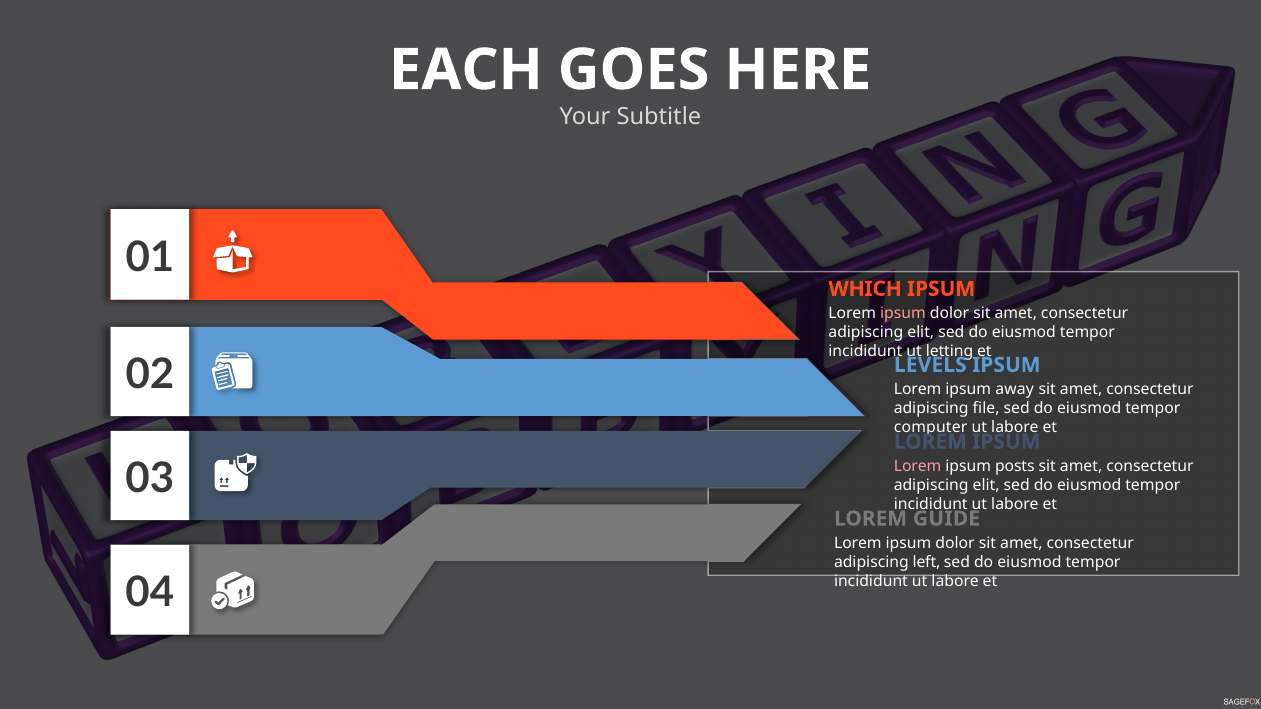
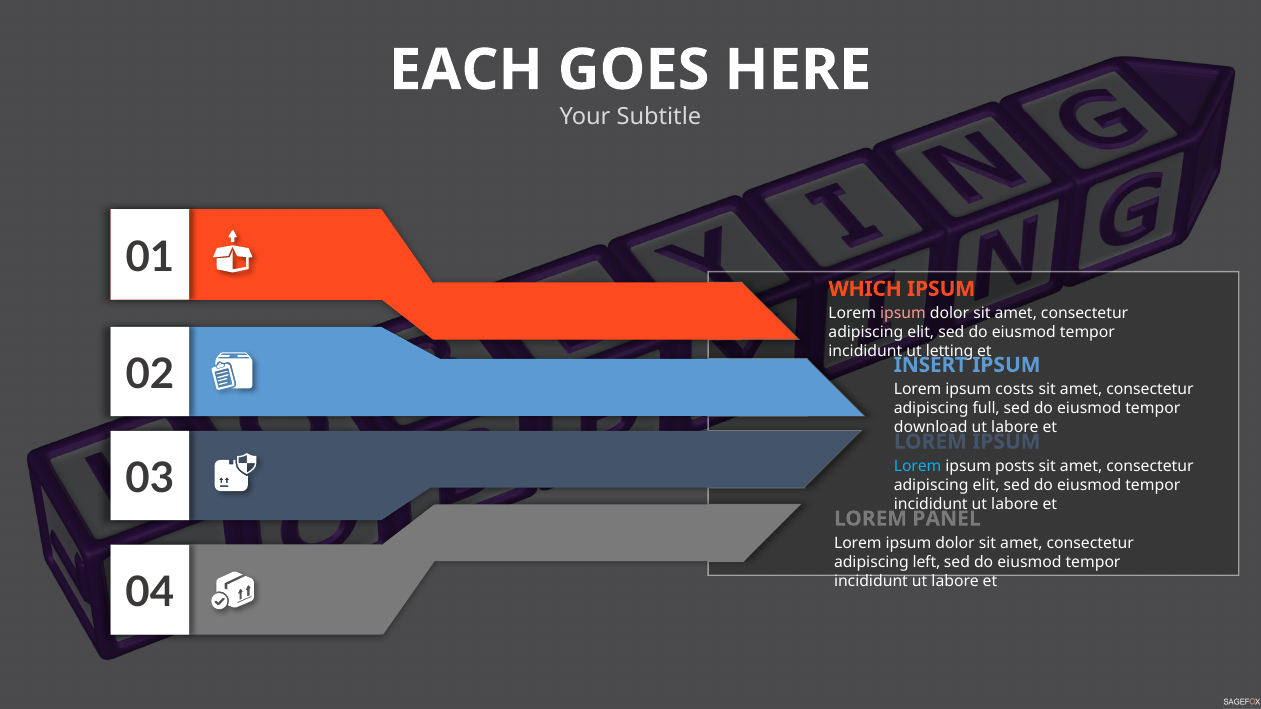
LEVELS: LEVELS -> INSERT (930, 365)
away: away -> costs (1015, 390)
file: file -> full (986, 409)
computer: computer -> download (931, 428)
Lorem colour: pink -> light blue (918, 467)
GUIDE: GUIDE -> PANEL (947, 519)
